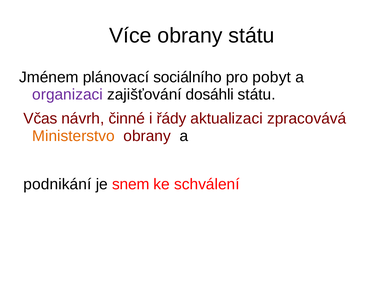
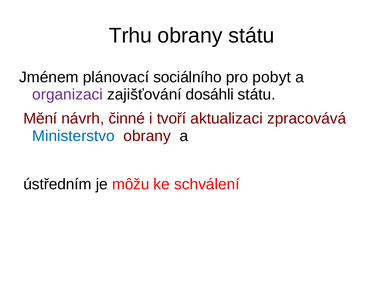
Více: Více -> Trhu (130, 36)
Včas: Včas -> Mění (40, 119)
řády: řády -> tvoří (172, 119)
Ministerstvo colour: orange -> blue (74, 136)
podnikání: podnikání -> ústředním (58, 184)
snem: snem -> môžu (131, 184)
